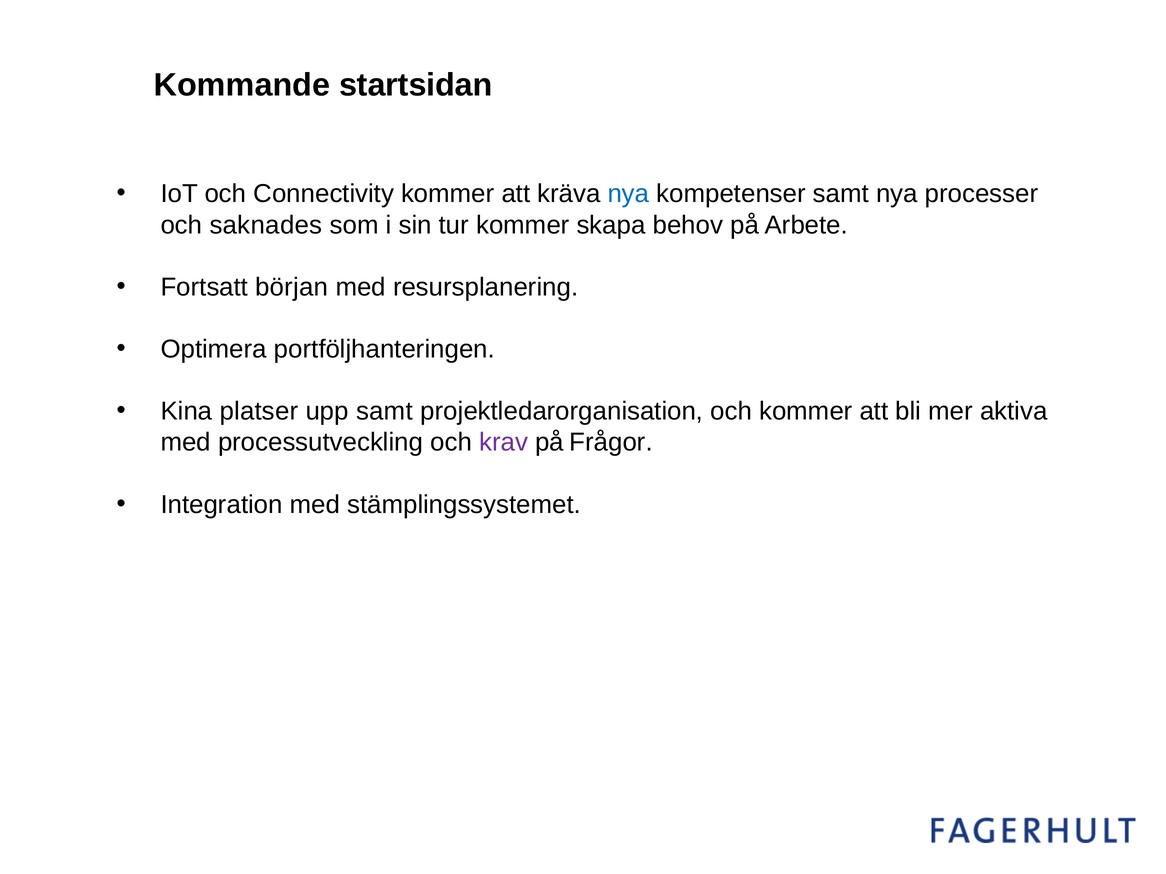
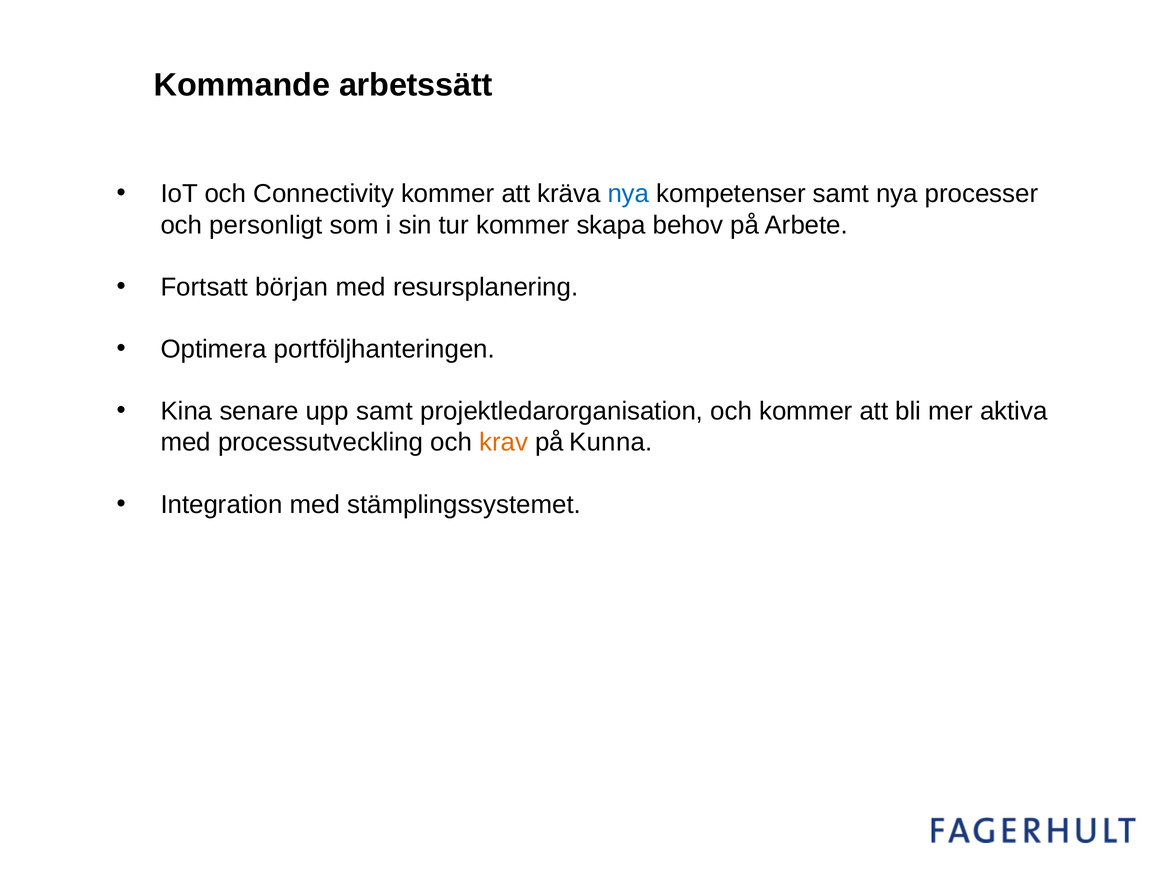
startsidan: startsidan -> arbetssätt (416, 85)
saknades: saknades -> personligt (266, 225)
platser: platser -> senare (259, 412)
krav colour: purple -> orange (504, 443)
Frågor: Frågor -> Kunna (611, 443)
